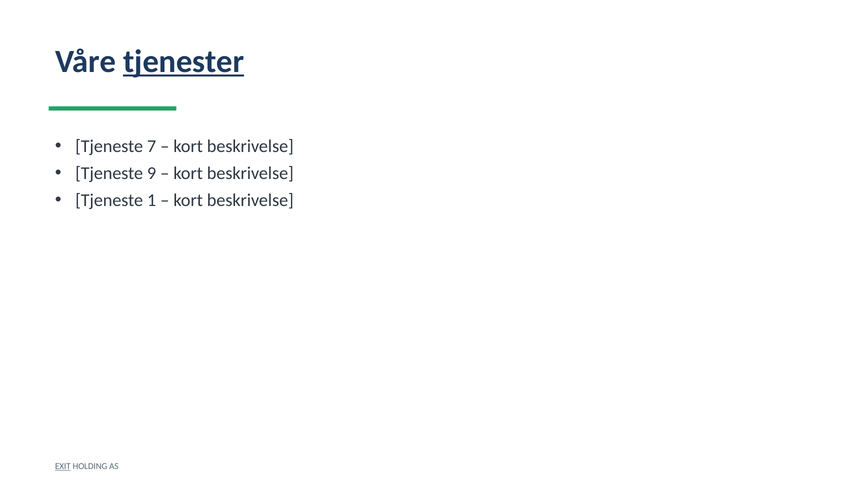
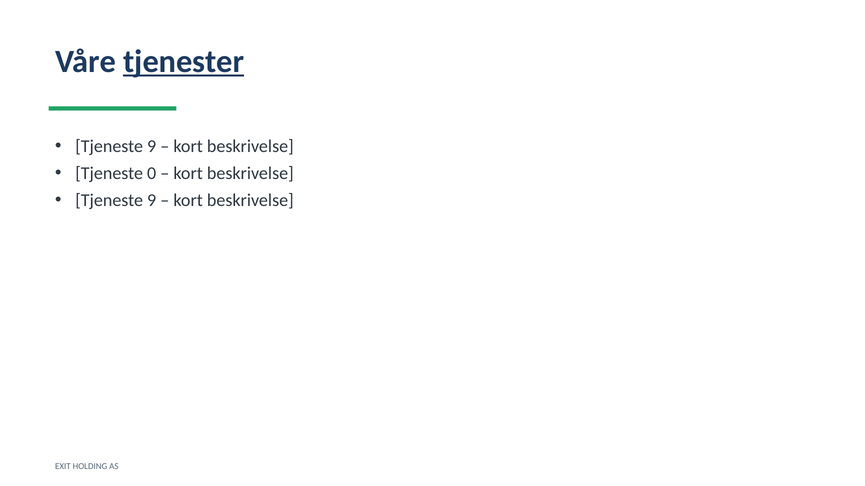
7: 7 -> 9 (152, 147)
9: 9 -> 0 (152, 174)
1: 1 -> 9 (152, 201)
EXIT underline: present -> none (63, 467)
